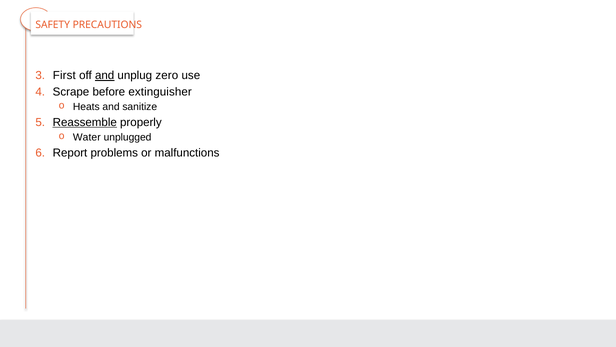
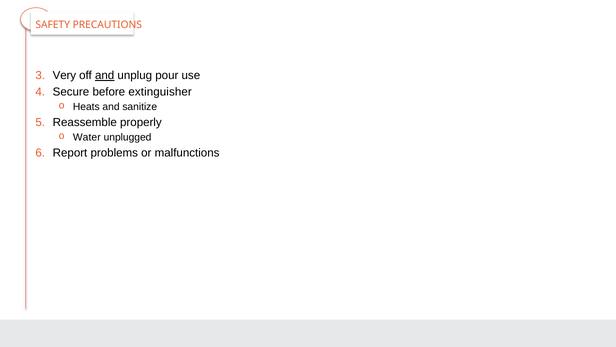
First: First -> Very (64, 75)
zero: zero -> pour (167, 75)
Scrape: Scrape -> Secure (71, 92)
Reassemble underline: present -> none (85, 122)
